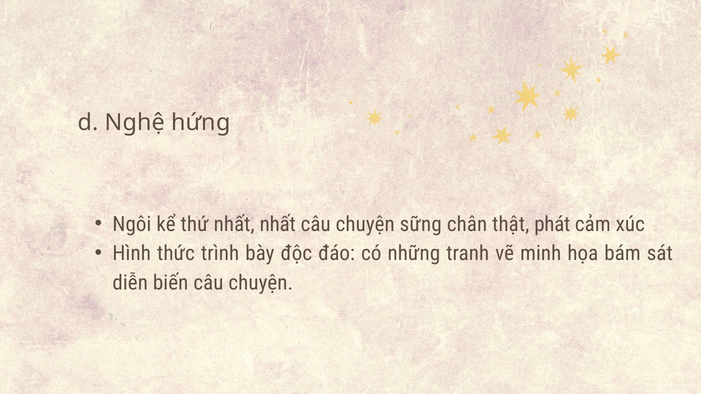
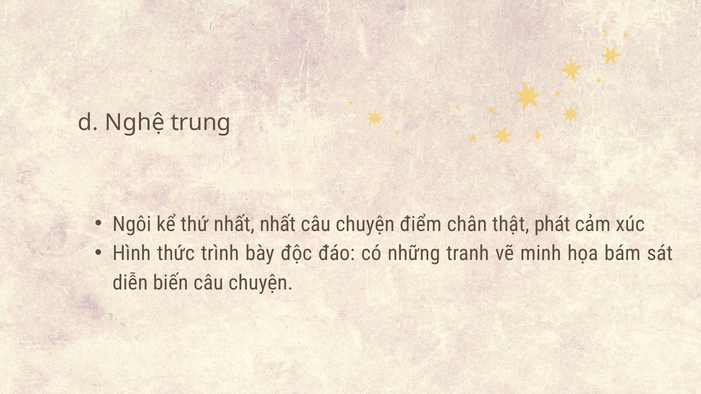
hứng: hứng -> trung (201, 123)
sững: sững -> điểm (421, 224)
